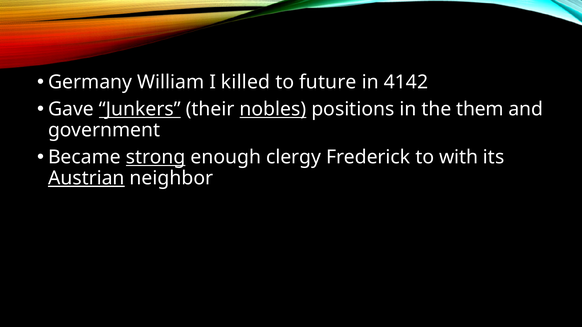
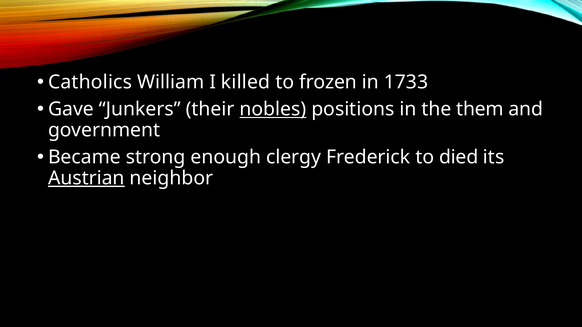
Germany: Germany -> Catholics (90, 82)
future: future -> frozen (328, 82)
4142: 4142 -> 1733 (406, 82)
Junkers underline: present -> none (140, 109)
strong underline: present -> none (156, 157)
with: with -> died (459, 157)
